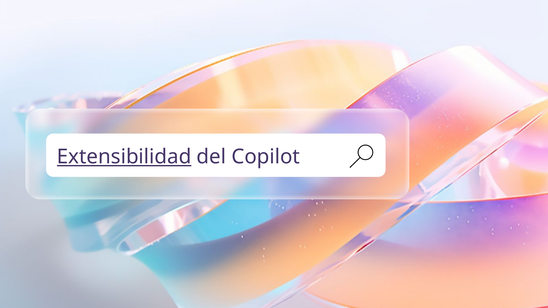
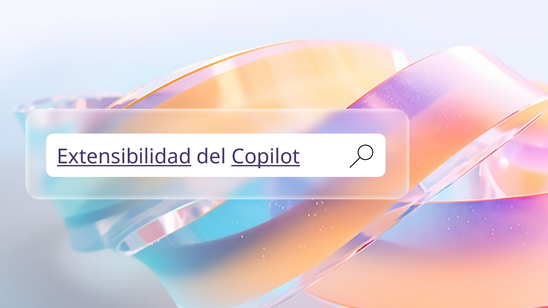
Copilot underline: none -> present (266, 157)
